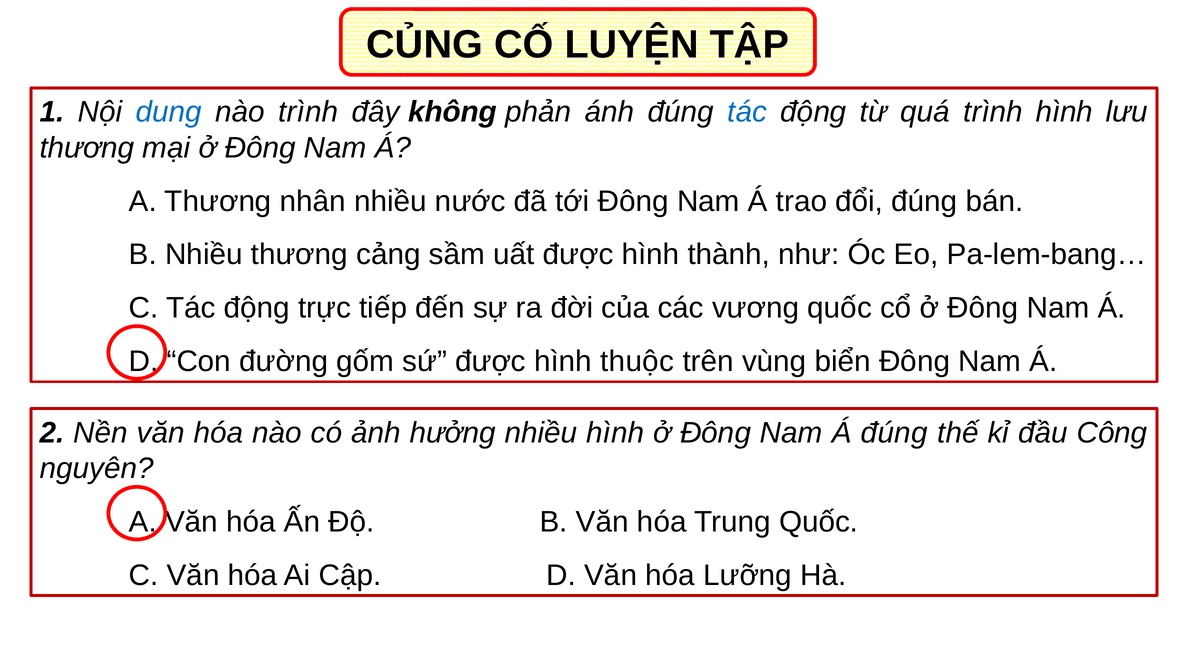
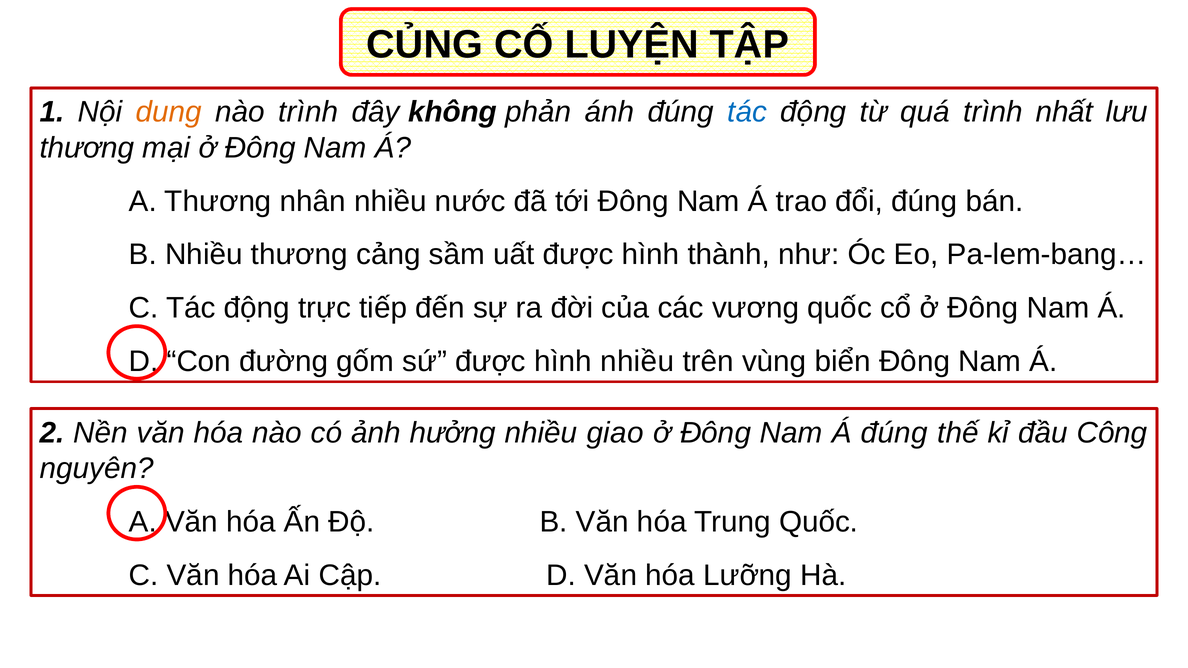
dung colour: blue -> orange (169, 112)
trình hình: hình -> nhất (1064, 112)
hình thuộc: thuộc -> nhiều (637, 362)
nhiều hình: hình -> giao (615, 433)
